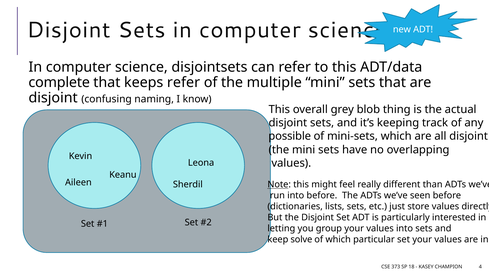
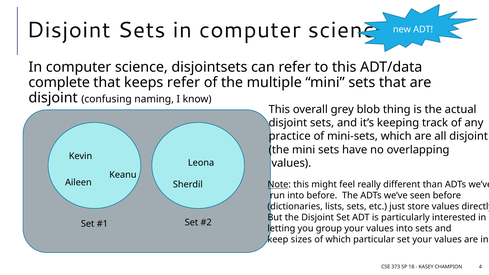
possible: possible -> practice (290, 136)
solve: solve -> sizes (301, 239)
